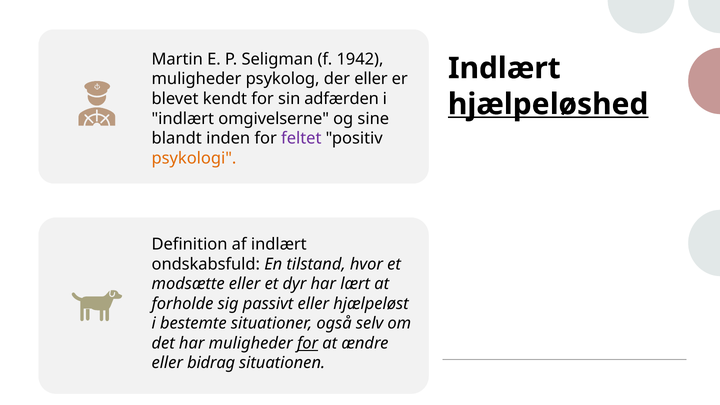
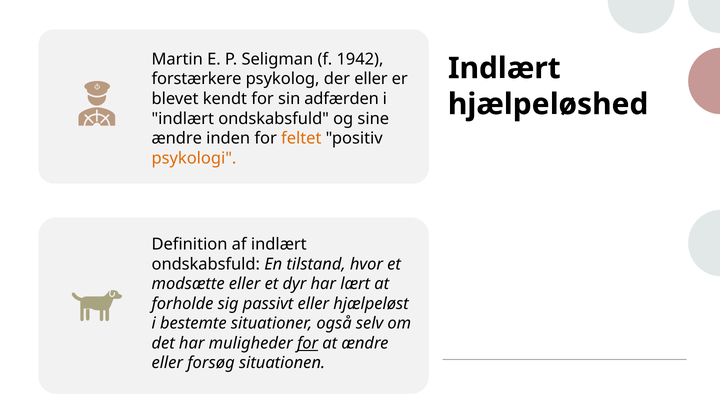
muligheder: muligheder -> forstærkere (197, 79)
hjælpeløshed underline: present -> none (548, 104)
omgivelserne: omgivelserne -> ondskabsfuld (274, 119)
blandt: blandt -> ændre (177, 138)
feltet colour: purple -> orange (301, 138)
bidrag: bidrag -> forsøg (211, 363)
